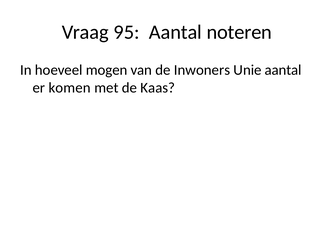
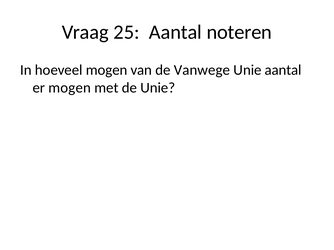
95: 95 -> 25 (126, 32)
Inwoners: Inwoners -> Vanwege (202, 70)
er komen: komen -> mogen (70, 88)
de Kaas: Kaas -> Unie (158, 88)
